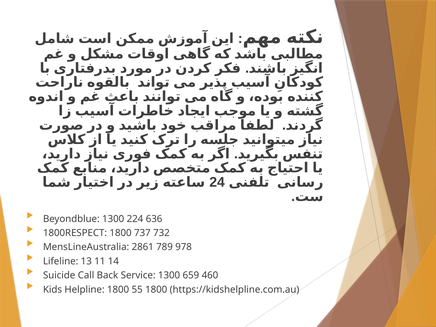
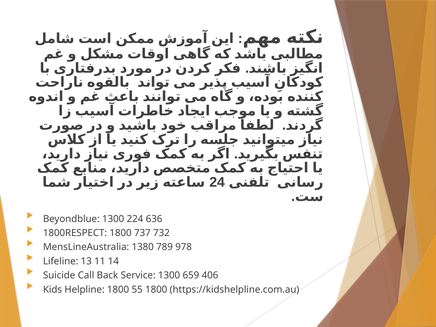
2861: 2861 -> 1380 (143, 247)
460: 460 -> 406 (210, 275)
